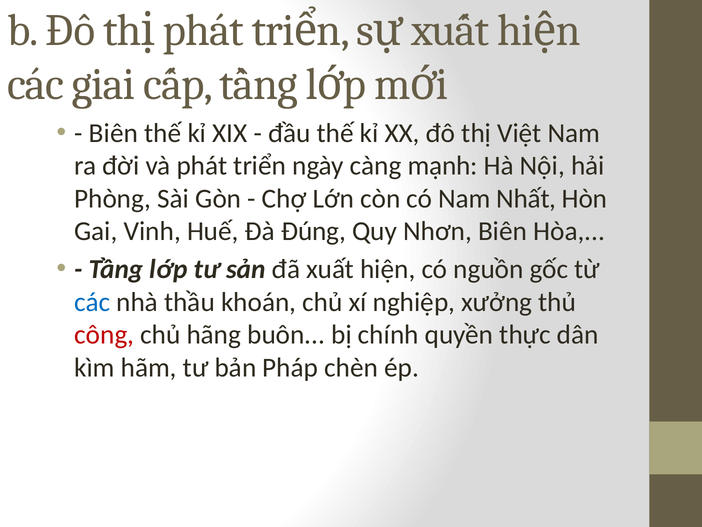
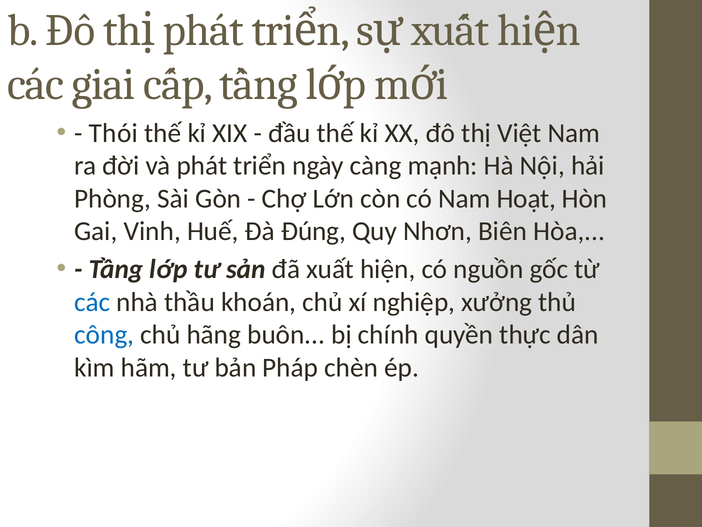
Biên: Biên -> Thói (113, 133)
Nhất: Nhất -> Hoạt (526, 198)
công colour: red -> blue (104, 335)
